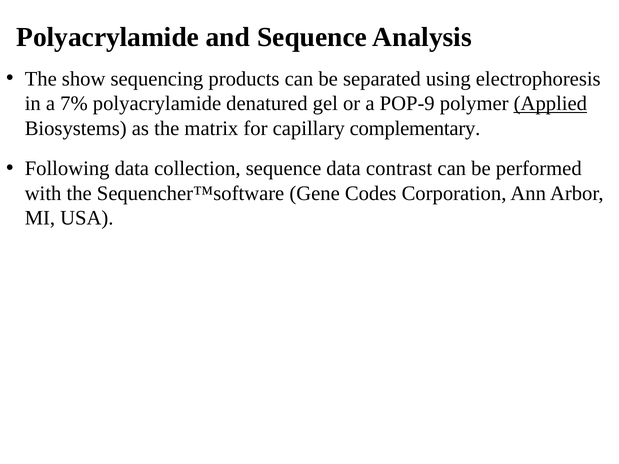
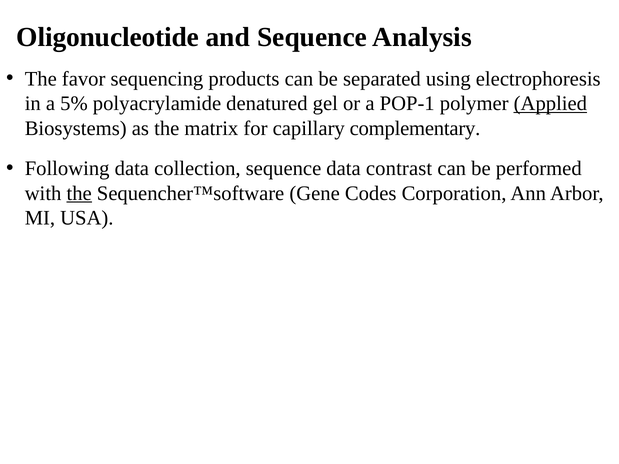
Polyacrylamide: Polyacrylamide -> Oligonucleotide (108, 37)
show: show -> favor (84, 79)
7%: 7% -> 5% (74, 104)
POP-9: POP-9 -> POP-1 (407, 104)
the underline: none -> present (79, 193)
